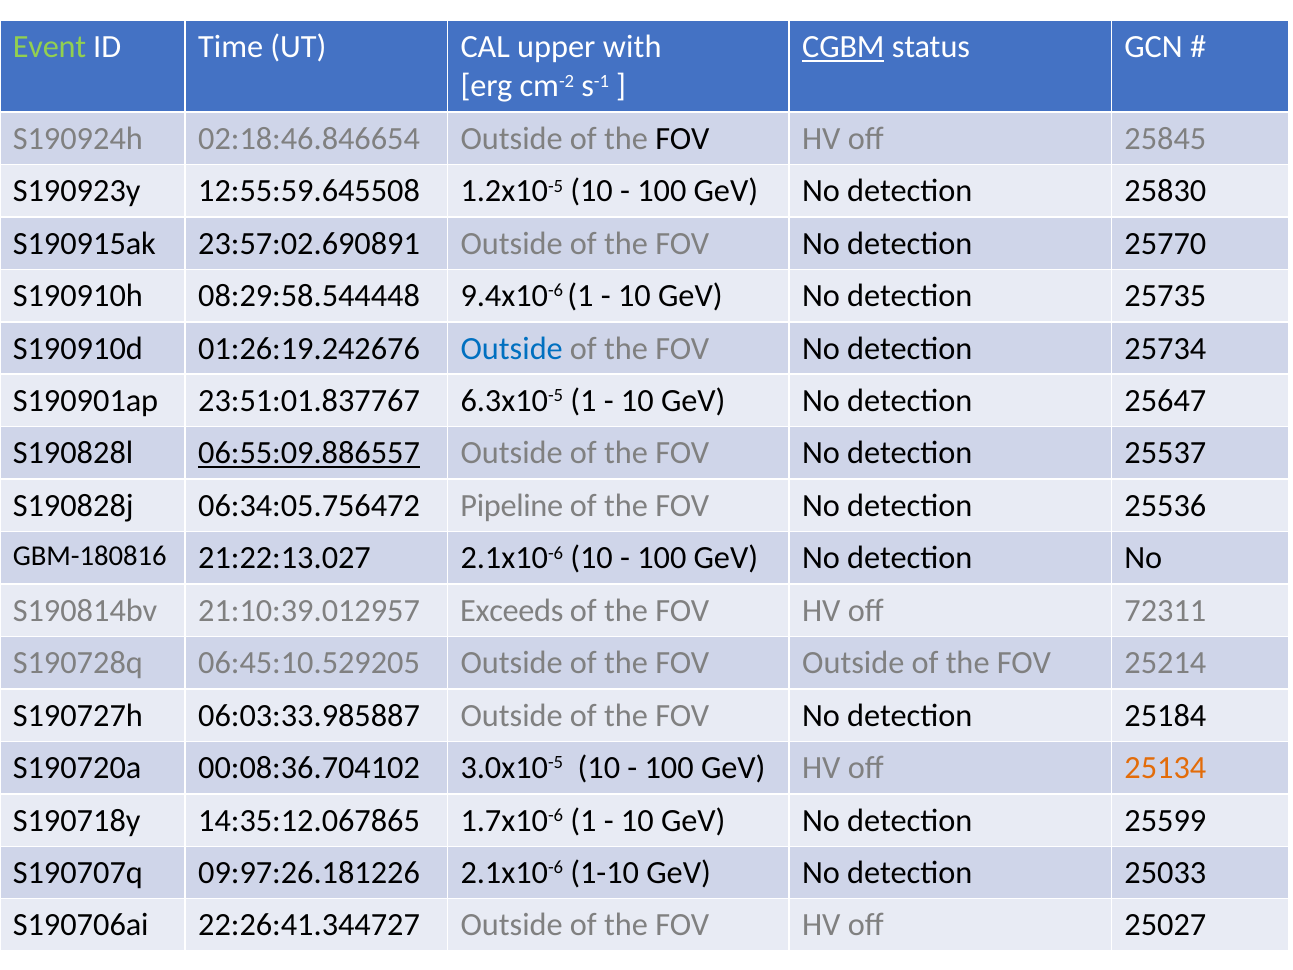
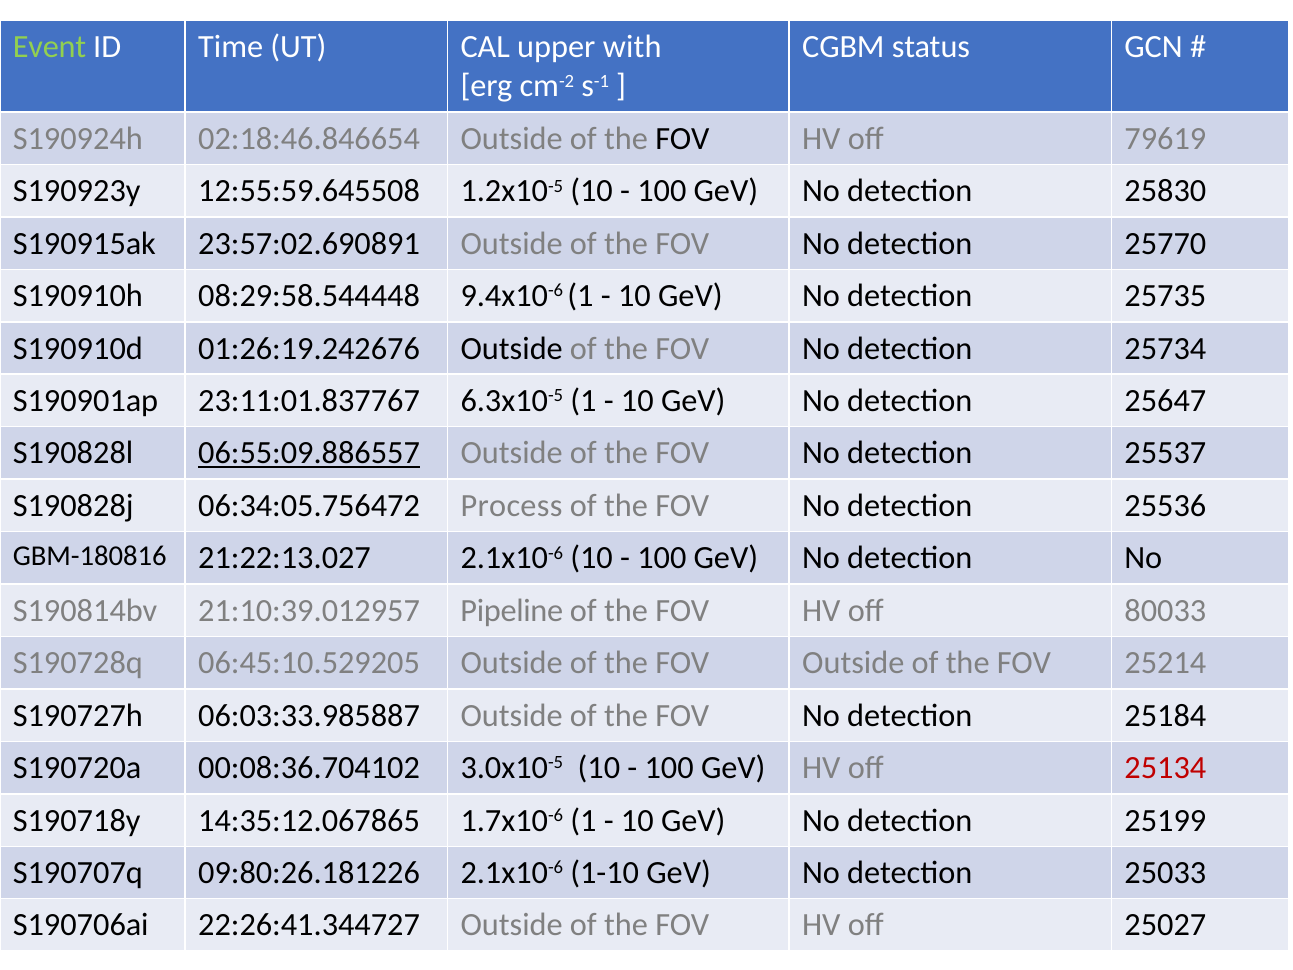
CGBM underline: present -> none (843, 47)
25845: 25845 -> 79619 (1165, 139)
Outside colour: blue -> black (512, 348)
23:51:01.837767: 23:51:01.837767 -> 23:11:01.837767 (309, 401)
Pipeline: Pipeline -> Process (512, 506)
Exceeds: Exceeds -> Pipeline (512, 610)
72311: 72311 -> 80033 (1165, 610)
25134 colour: orange -> red (1165, 768)
25599: 25599 -> 25199 (1165, 820)
09:97:26.181226: 09:97:26.181226 -> 09:80:26.181226 (309, 873)
